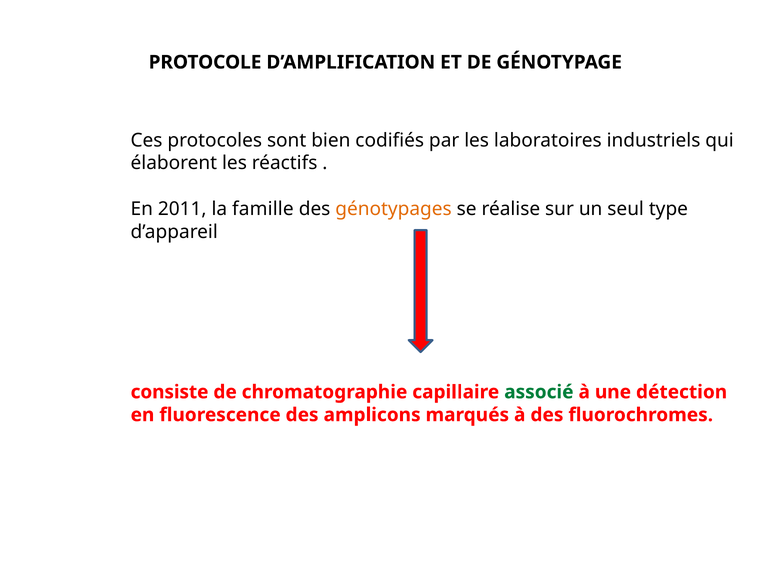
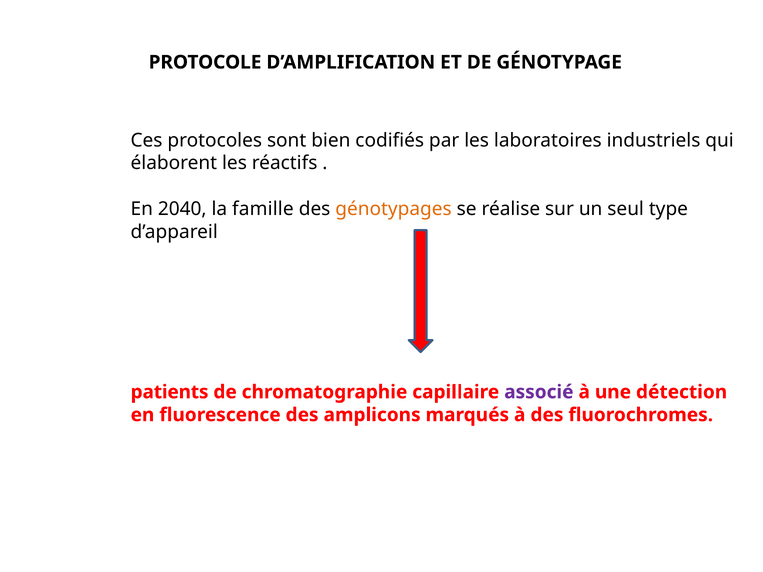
2011: 2011 -> 2040 (182, 209)
consiste: consiste -> patients (170, 392)
associé colour: green -> purple (539, 392)
